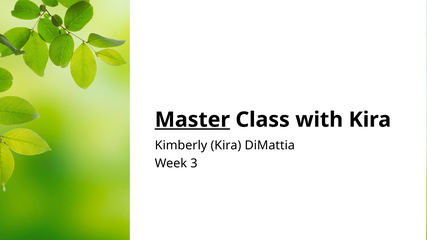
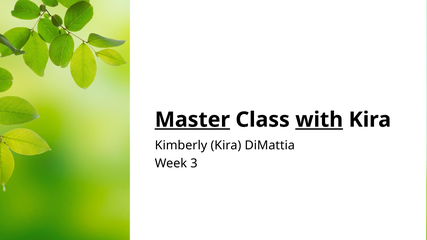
with underline: none -> present (319, 120)
